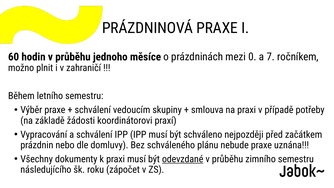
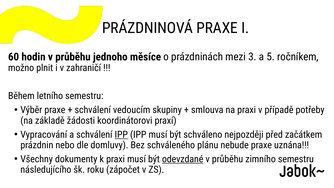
0: 0 -> 3 (252, 57)
7: 7 -> 5 (271, 57)
IPP underline: none -> present (121, 134)
